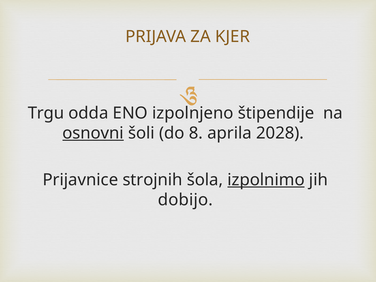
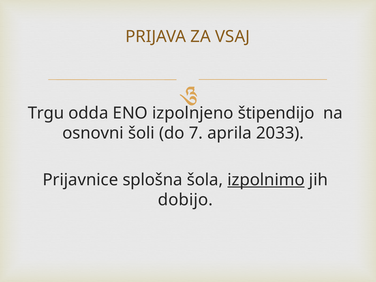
KJER: KJER -> VSAJ (232, 37)
štipendije: štipendije -> štipendijo (276, 113)
osnovni underline: present -> none (93, 133)
8: 8 -> 7 (196, 133)
2028: 2028 -> 2033 (280, 133)
strojnih: strojnih -> splošna (153, 180)
